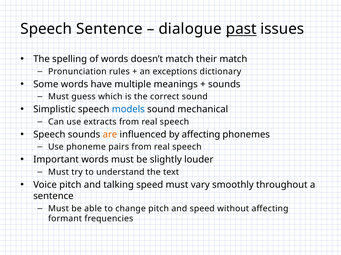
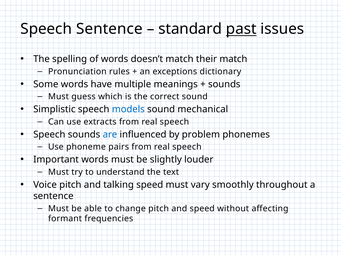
dialogue: dialogue -> standard (190, 29)
are colour: orange -> blue (110, 135)
by affecting: affecting -> problem (201, 135)
